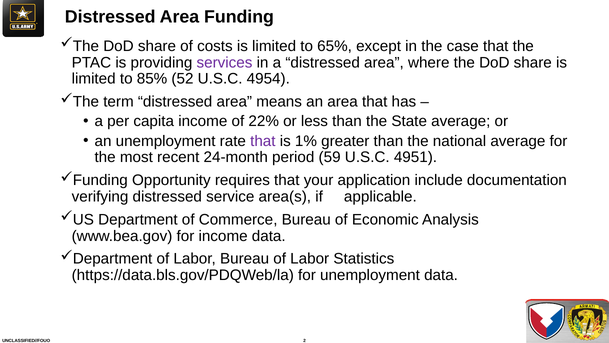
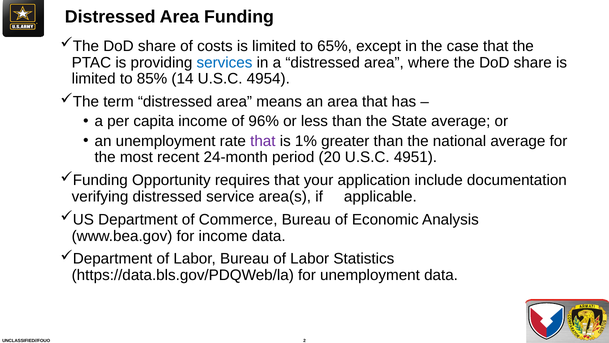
services colour: purple -> blue (224, 62)
52: 52 -> 14 (182, 79)
22%: 22% -> 96% (264, 121)
59: 59 -> 20 (330, 157)
